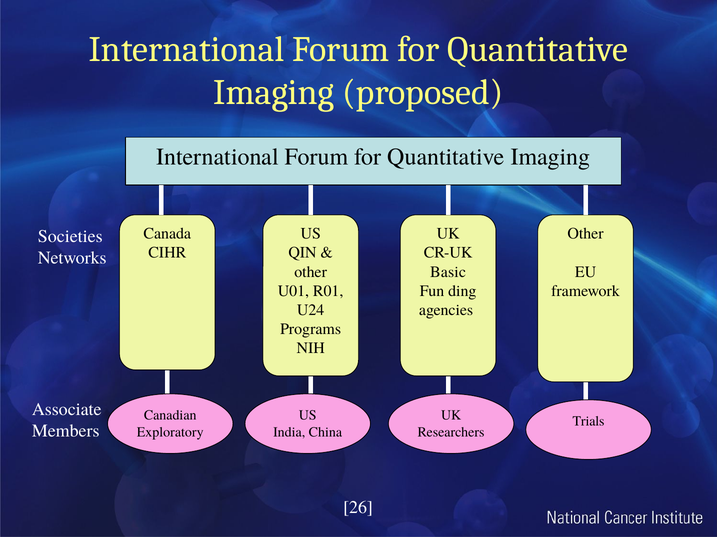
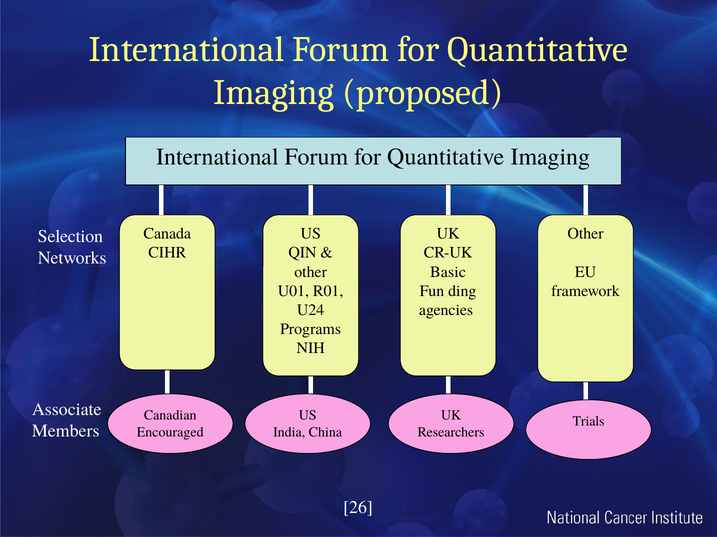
Societies: Societies -> Selection (70, 237)
Exploratory: Exploratory -> Encouraged (170, 433)
